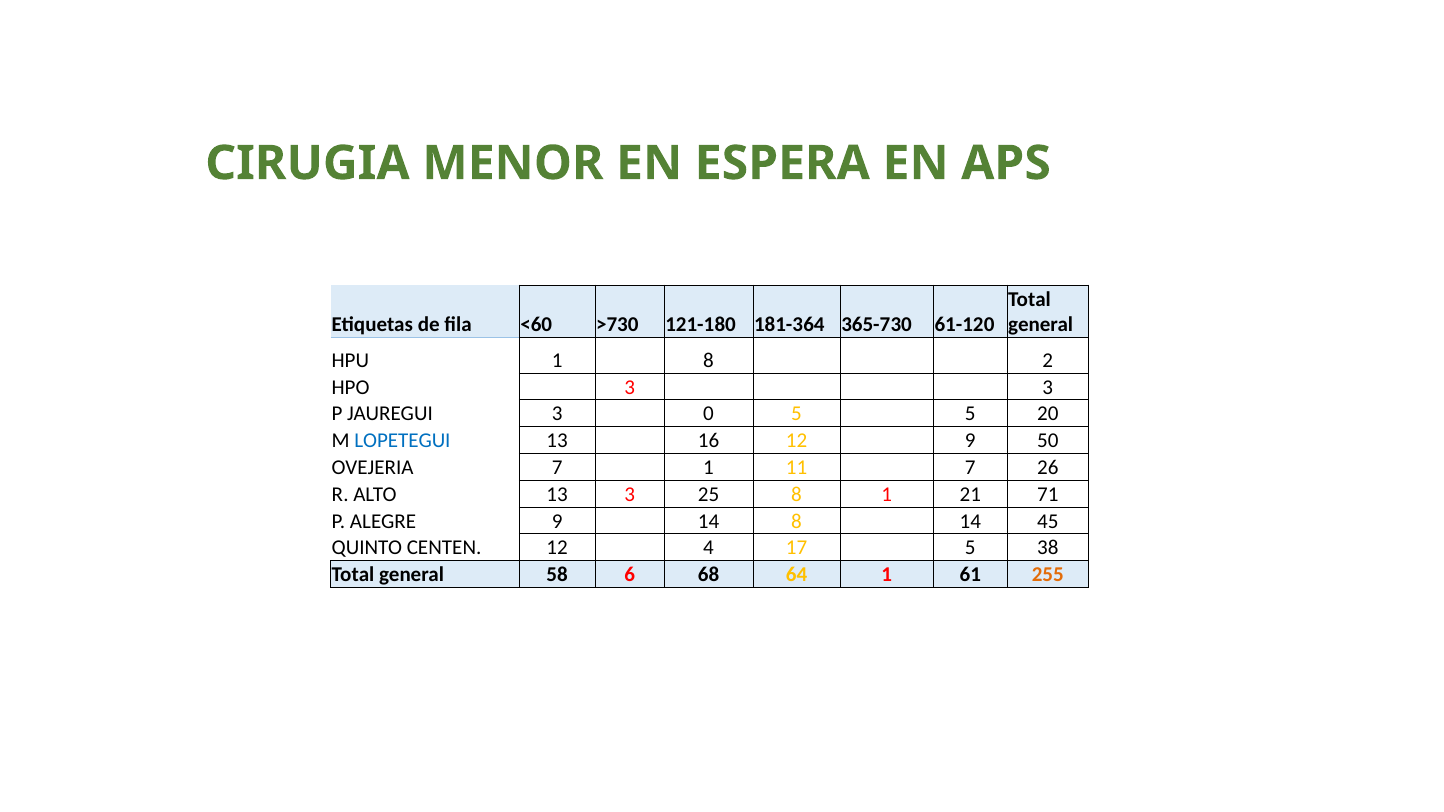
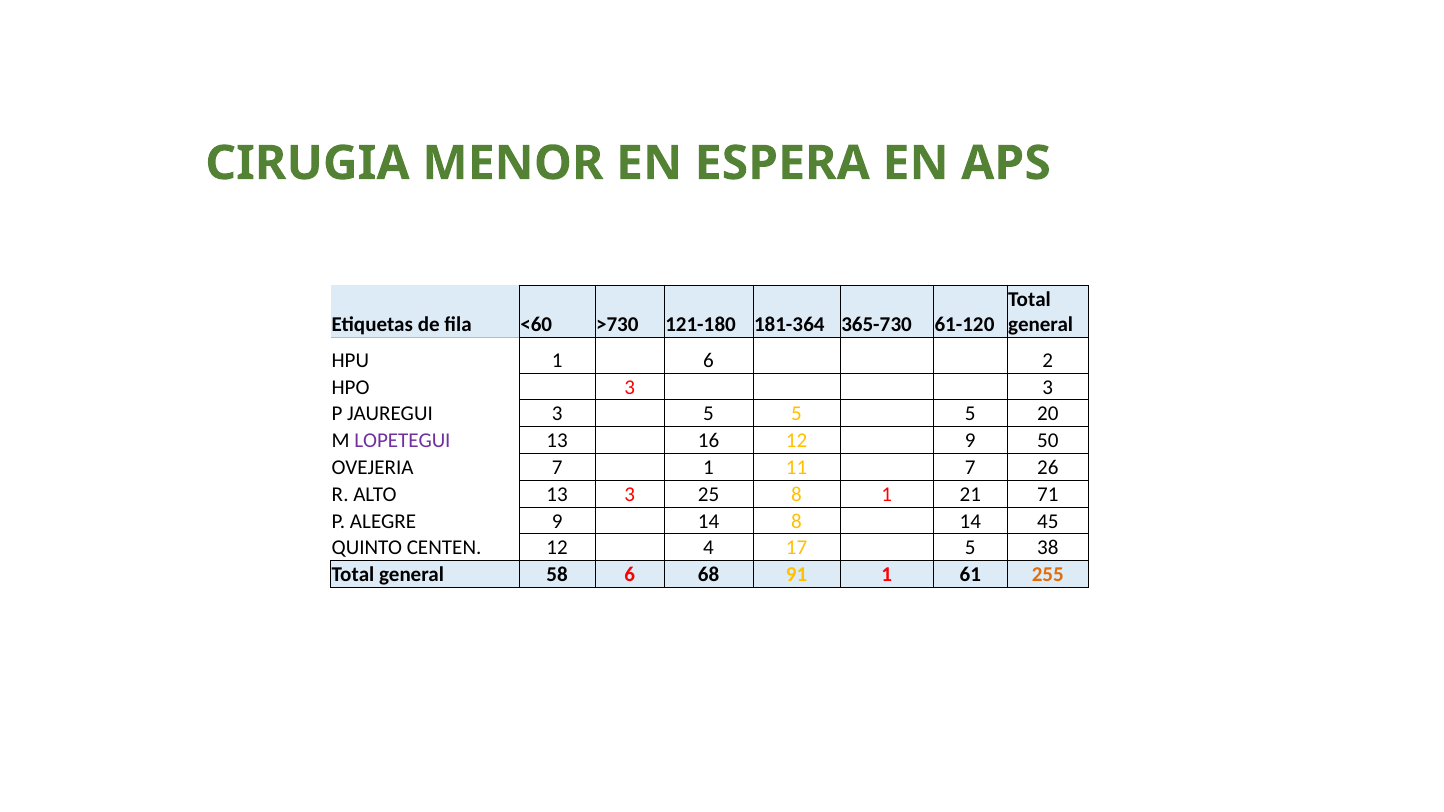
1 8: 8 -> 6 (709, 361)
3 0: 0 -> 5 (709, 414)
LOPETEGUI colour: blue -> purple (402, 441)
64: 64 -> 91 (797, 575)
